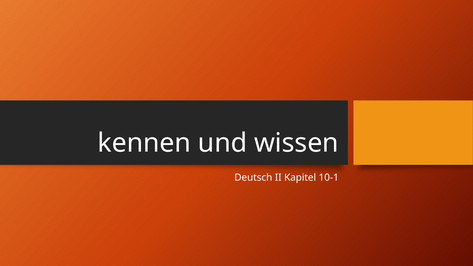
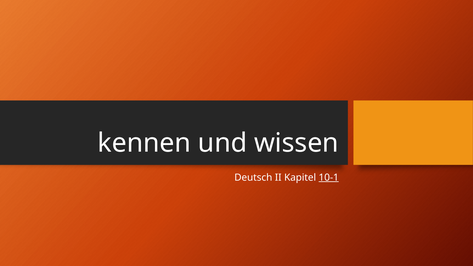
10-1 underline: none -> present (329, 178)
